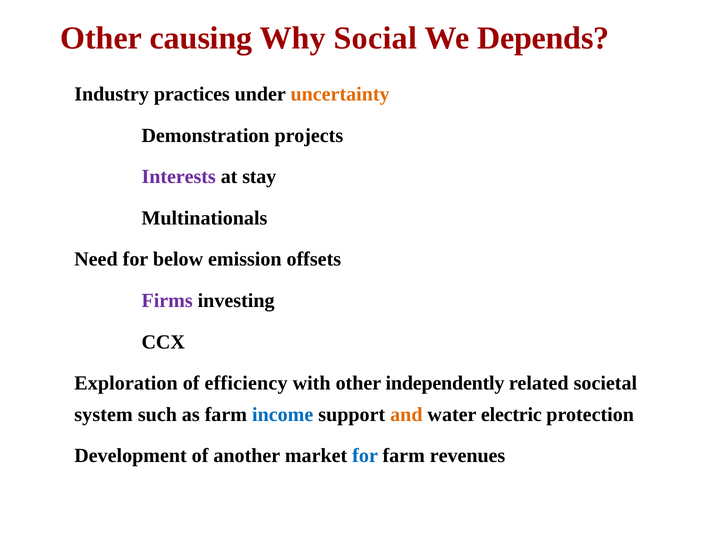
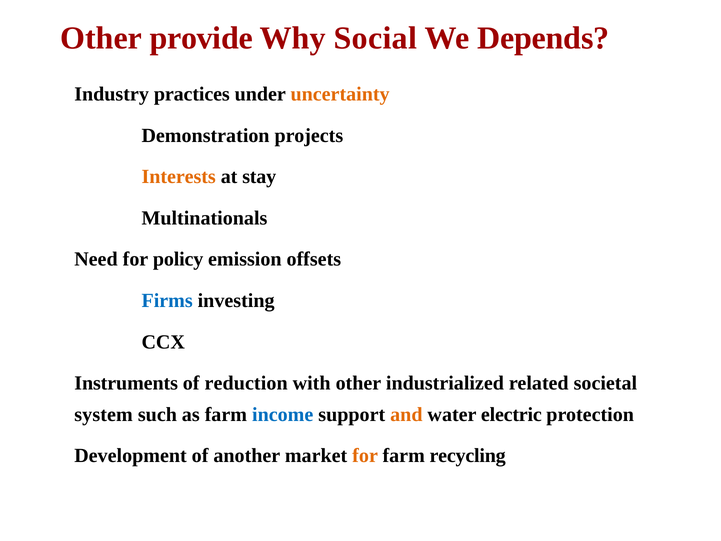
causing: causing -> provide (201, 38)
Interests colour: purple -> orange (179, 177)
below: below -> policy (178, 259)
Firms colour: purple -> blue (167, 301)
Exploration: Exploration -> Instruments (126, 383)
efficiency: efficiency -> reduction (246, 383)
independently: independently -> industrialized (445, 383)
for colour: blue -> orange (365, 456)
revenues: revenues -> recycling (468, 456)
